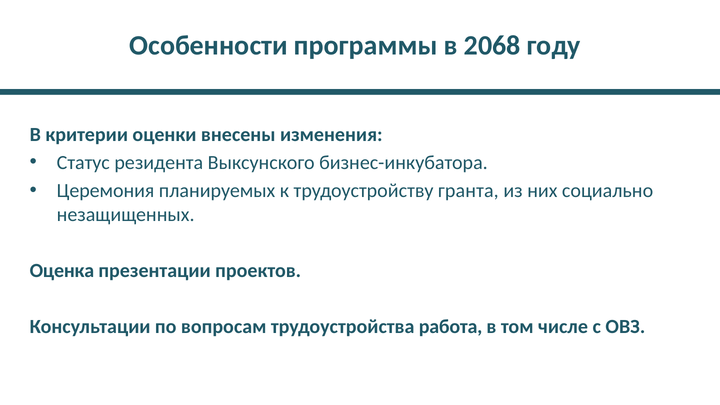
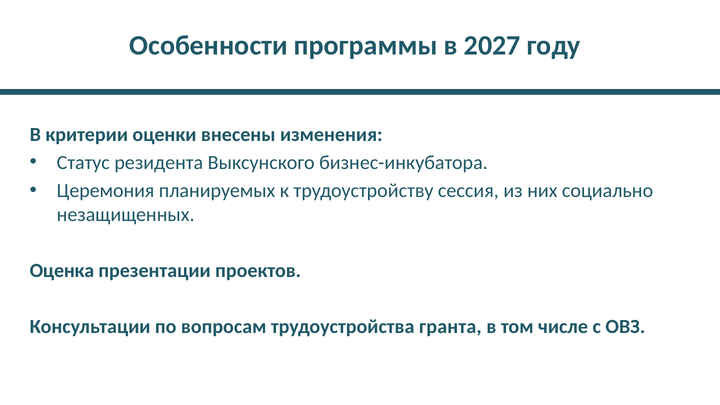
2068: 2068 -> 2027 (492, 45)
гранта: гранта -> сессия (468, 191)
работа: работа -> гранта (450, 327)
